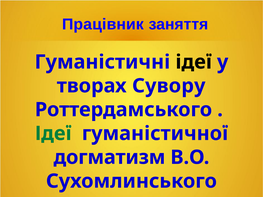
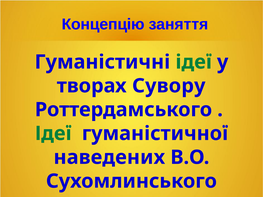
Працівник: Працівник -> Концепцію (103, 24)
ідеї colour: black -> green (194, 62)
догматизм: догматизм -> наведених (109, 157)
